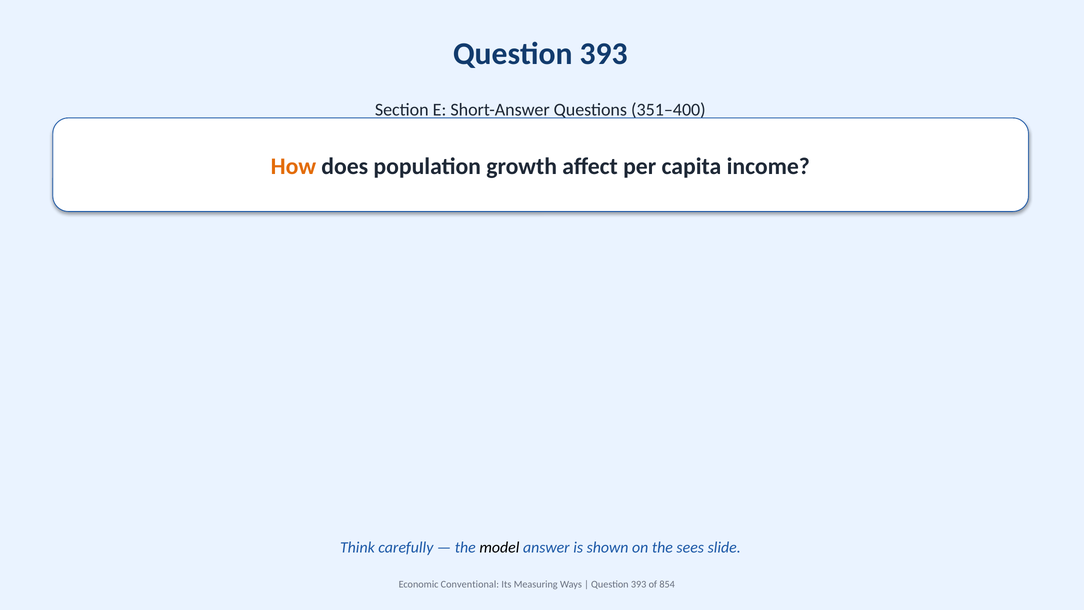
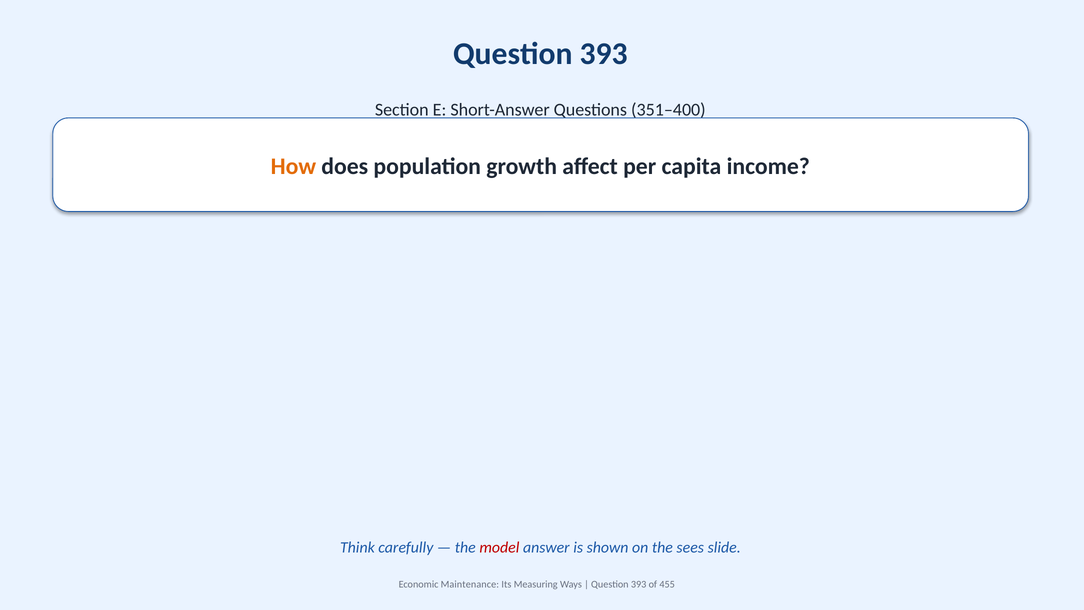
model colour: black -> red (499, 547)
Conventional: Conventional -> Maintenance (470, 584)
854: 854 -> 455 (667, 584)
